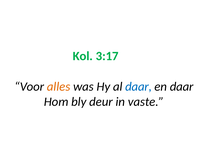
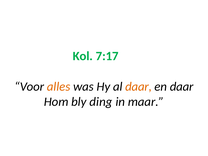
3:17: 3:17 -> 7:17 (107, 56)
daar colour: blue -> orange (139, 87)
deur: deur -> ding (101, 102)
vaste: vaste -> maar (146, 102)
